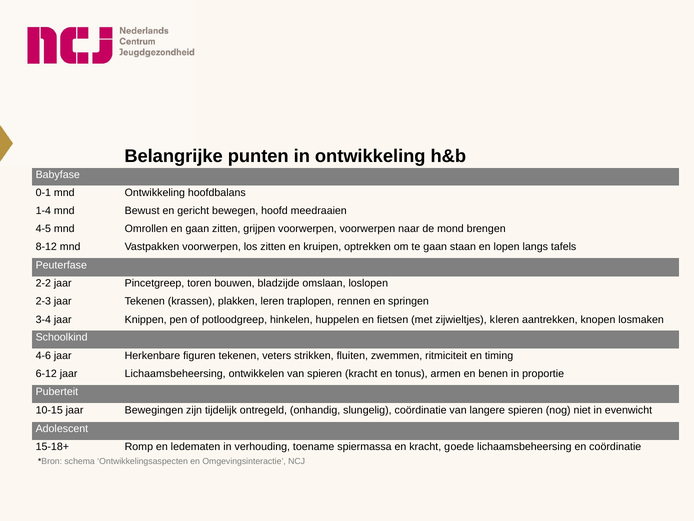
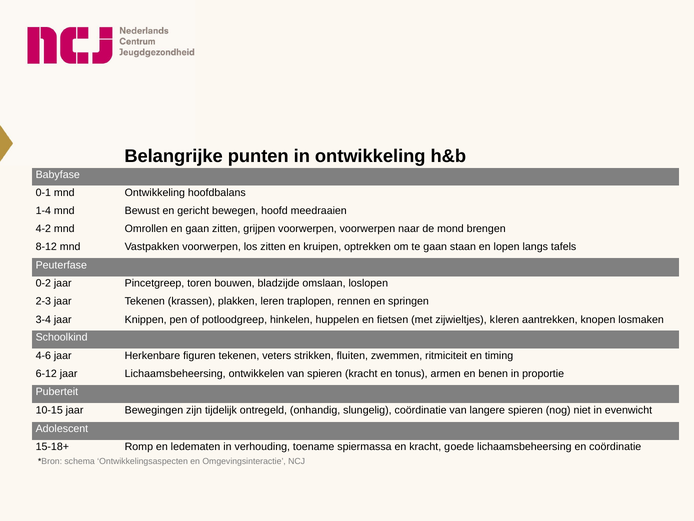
4-5: 4-5 -> 4-2 (43, 229)
2-2: 2-2 -> 0-2 (43, 283)
